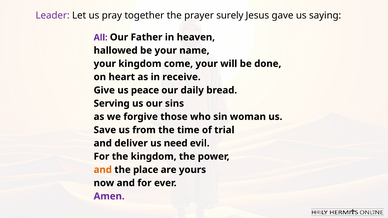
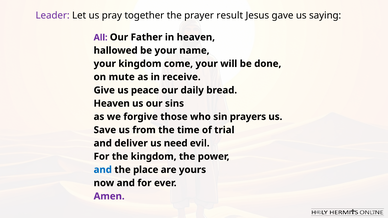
surely: surely -> result (230, 16)
heart: heart -> mute (122, 77)
Serving: Serving -> Heaven (112, 104)
woman: woman -> prayers (248, 117)
and colour: orange -> blue (103, 170)
